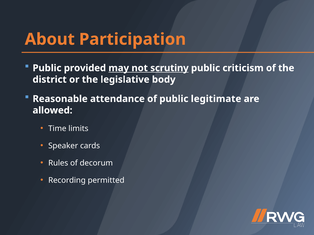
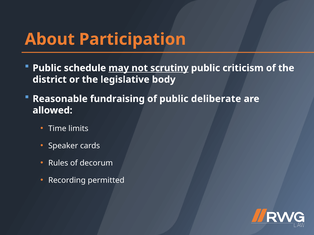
provided: provided -> schedule (85, 68)
attendance: attendance -> fundraising (117, 99)
legitimate: legitimate -> deliberate (216, 99)
